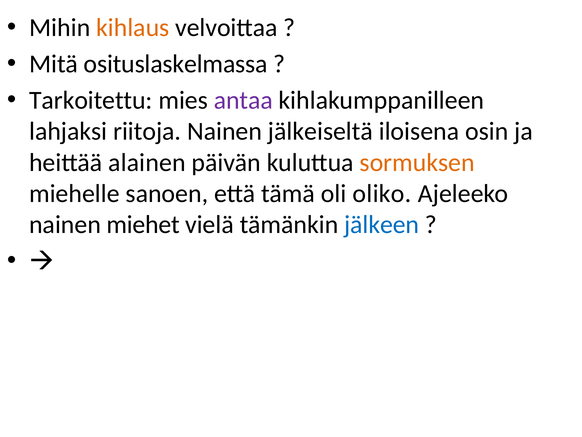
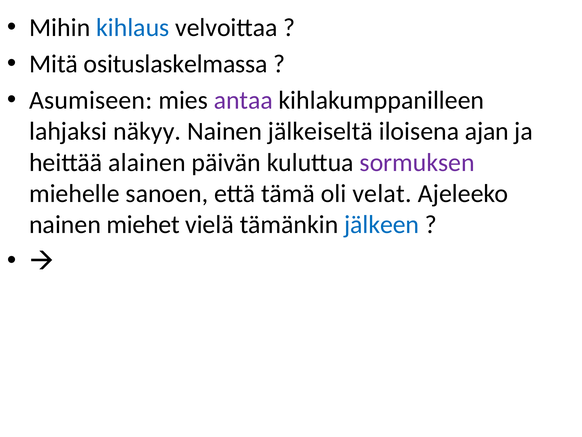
kihlaus colour: orange -> blue (133, 28)
Tarkoitettu: Tarkoitettu -> Asumiseen (91, 100)
riitoja: riitoja -> näkyy (147, 131)
osin: osin -> ajan (487, 131)
sormuksen colour: orange -> purple (417, 162)
oliko: oliko -> velat (382, 193)
